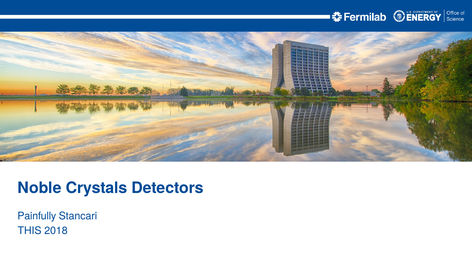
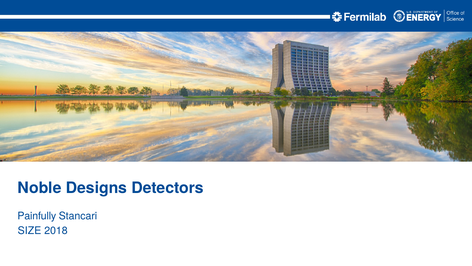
Crystals: Crystals -> Designs (96, 188)
THIS: THIS -> SIZE (29, 230)
